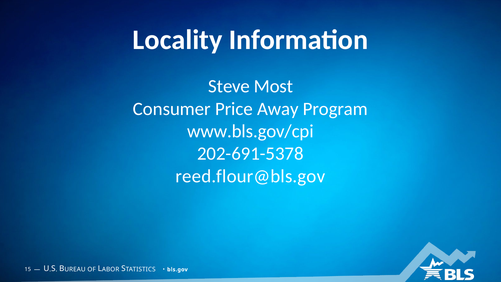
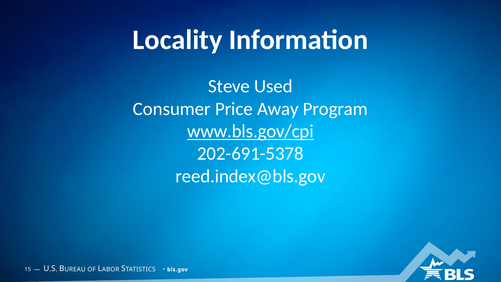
Most: Most -> Used (273, 86)
www.bls.gov/cpi underline: none -> present (250, 131)
reed.flour@bls.gov: reed.flour@bls.gov -> reed.index@bls.gov (250, 176)
